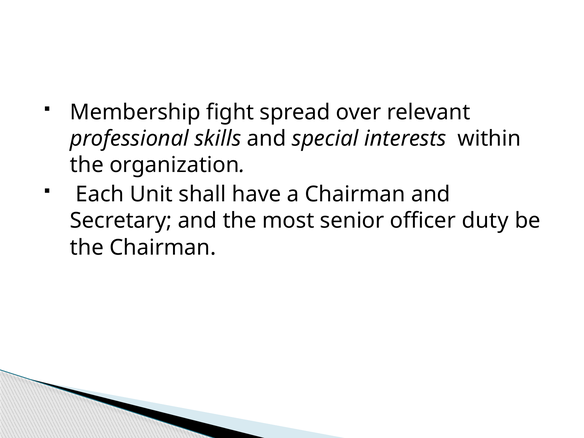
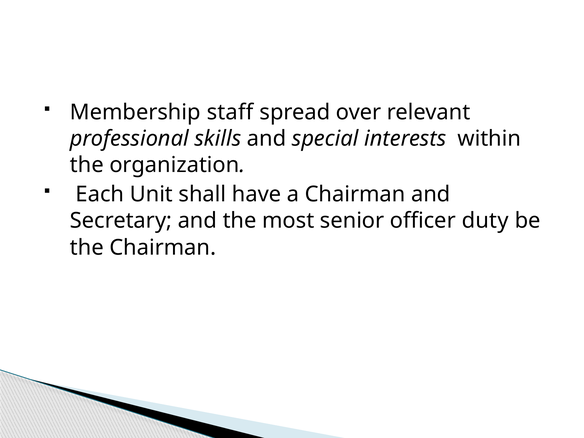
fight: fight -> staff (230, 112)
